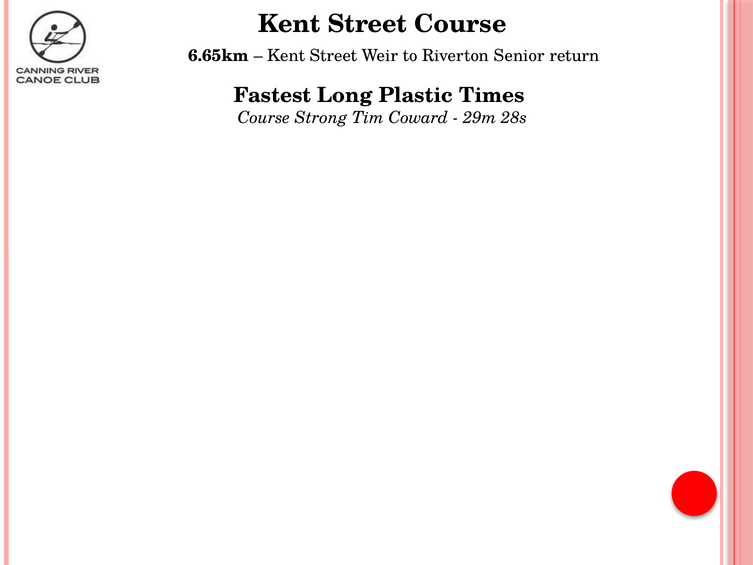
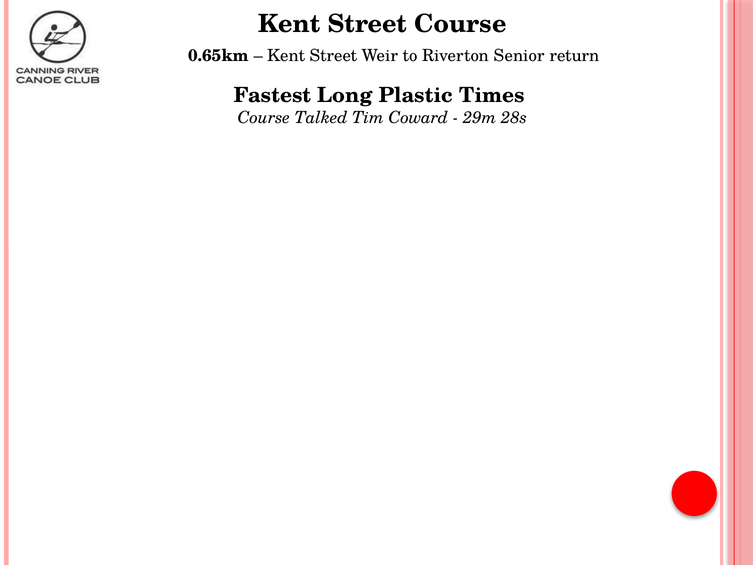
6.65km: 6.65km -> 0.65km (219, 56)
Strong: Strong -> Talked (321, 117)
